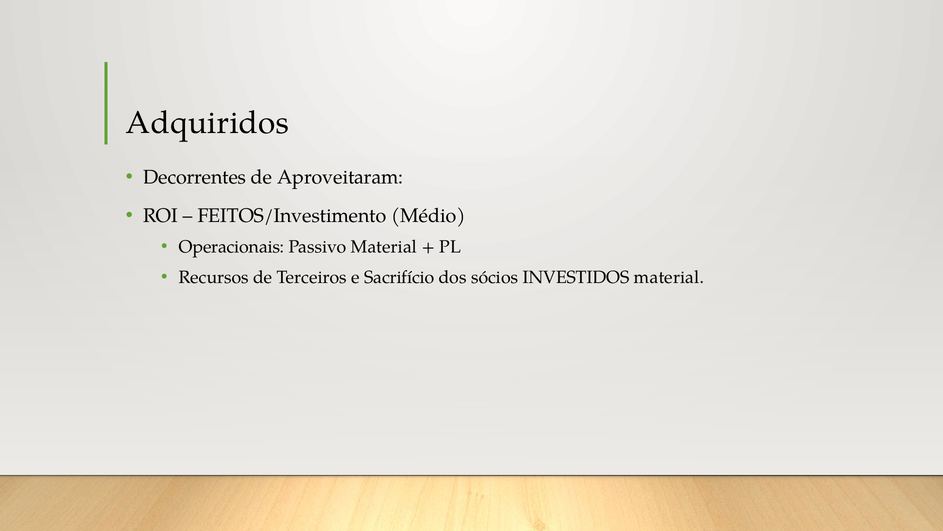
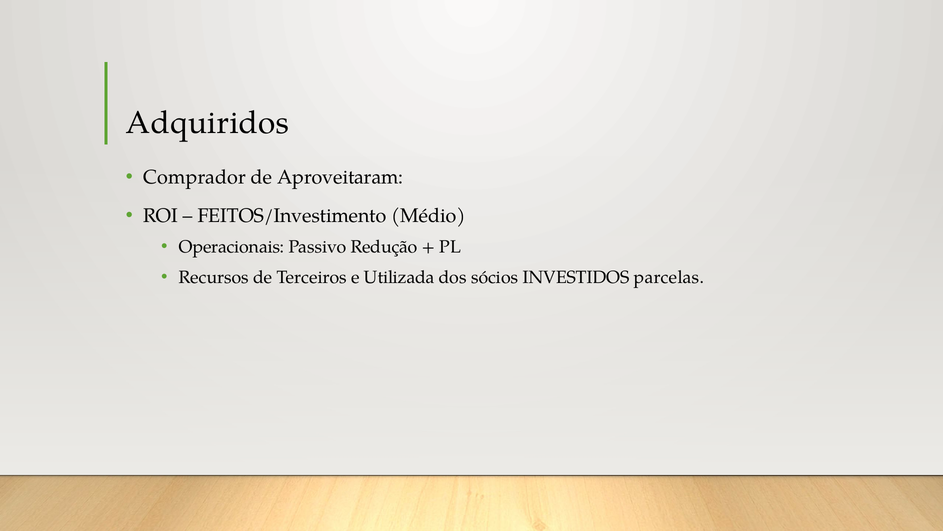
Decorrentes: Decorrentes -> Comprador (195, 177)
Passivo Material: Material -> Redução (384, 247)
Sacrifício: Sacrifício -> Utilizada (399, 277)
INVESTIDOS material: material -> parcelas (669, 277)
